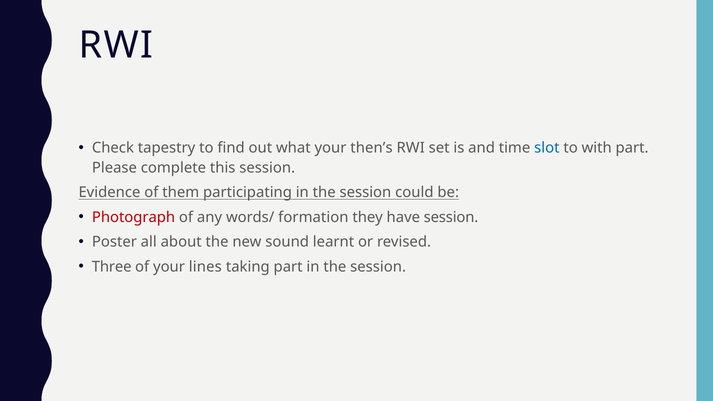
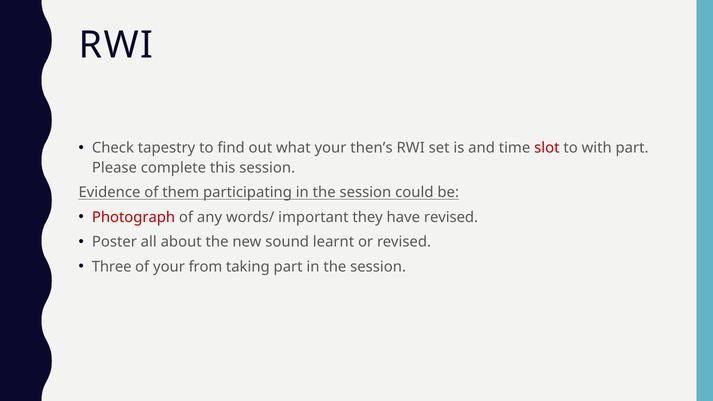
slot colour: blue -> red (547, 148)
formation: formation -> important (313, 217)
have session: session -> revised (451, 217)
lines: lines -> from (205, 267)
